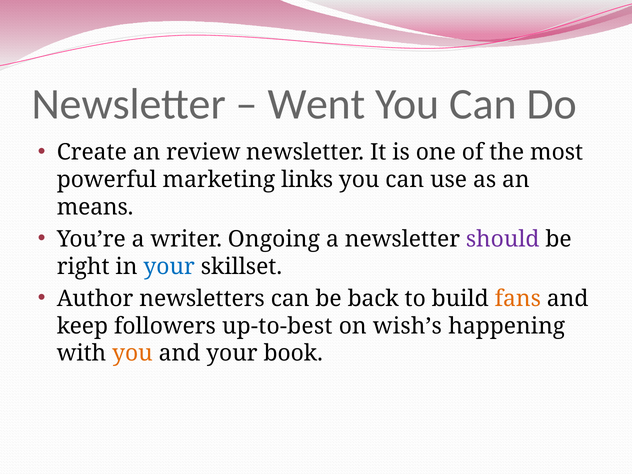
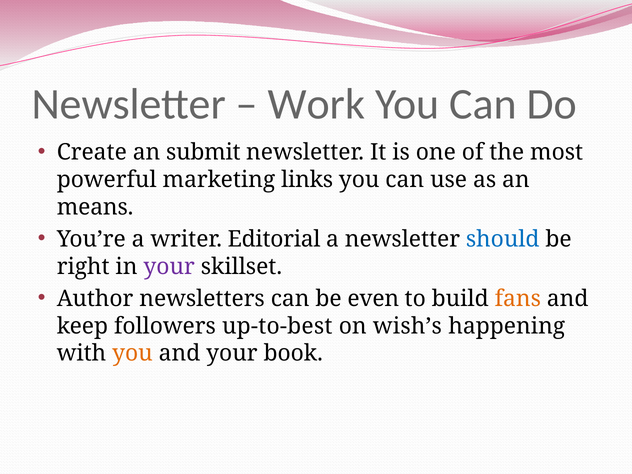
Went: Went -> Work (316, 104)
review: review -> submit (203, 152)
Ongoing: Ongoing -> Editorial (274, 239)
should colour: purple -> blue (503, 239)
your colour: blue -> purple (169, 267)
back: back -> even (373, 299)
